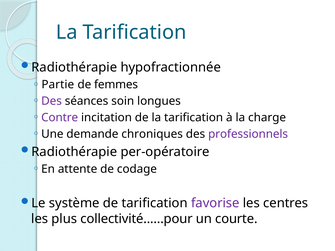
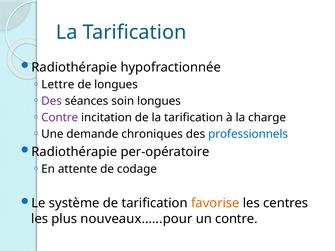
Partie: Partie -> Lettre (58, 85)
de femmes: femmes -> longues (116, 85)
professionnels colour: purple -> blue (248, 134)
favorise colour: purple -> orange (215, 203)
collectivité..….pour: collectivité..….pour -> nouveaux..….pour (136, 219)
un courte: courte -> contre (236, 219)
